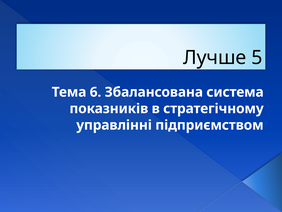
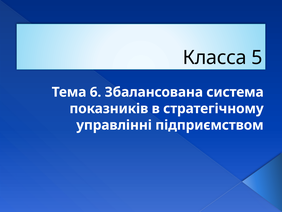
Лучше: Лучше -> Класса (215, 57)
